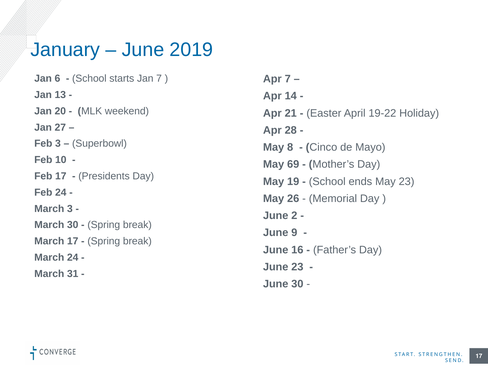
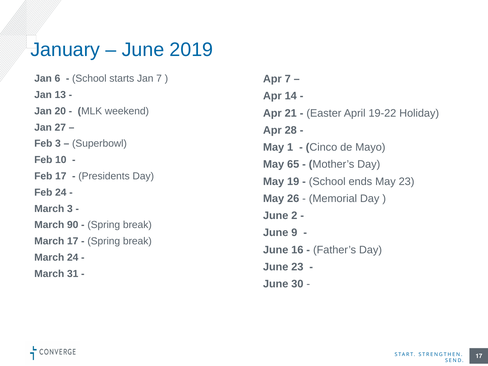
8: 8 -> 1 (290, 147)
69: 69 -> 65 (293, 164)
March 30: 30 -> 90 (73, 225)
